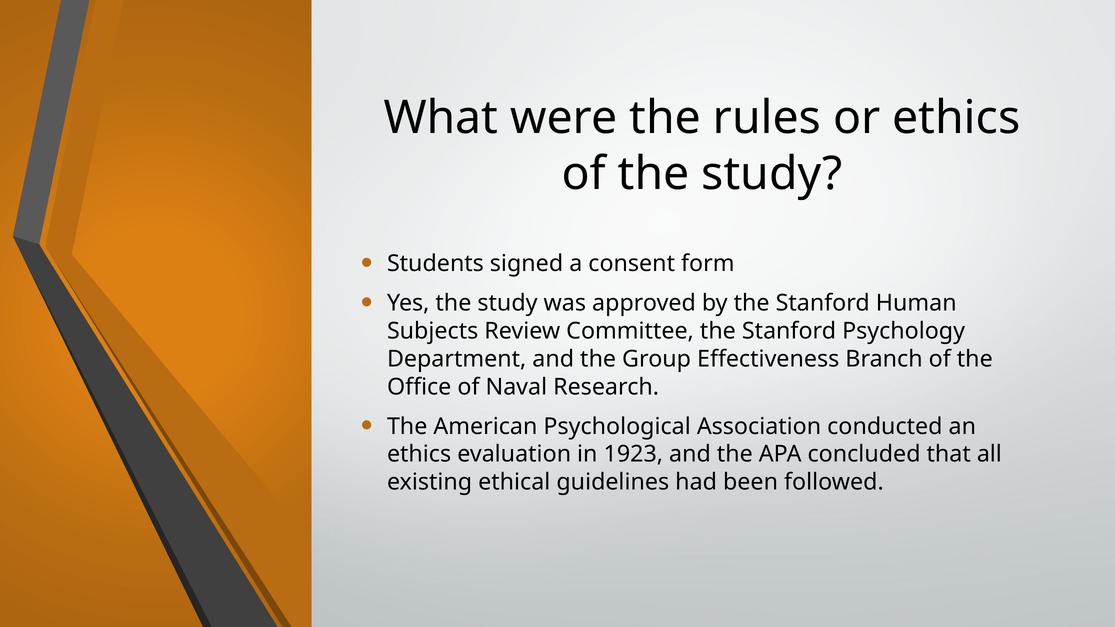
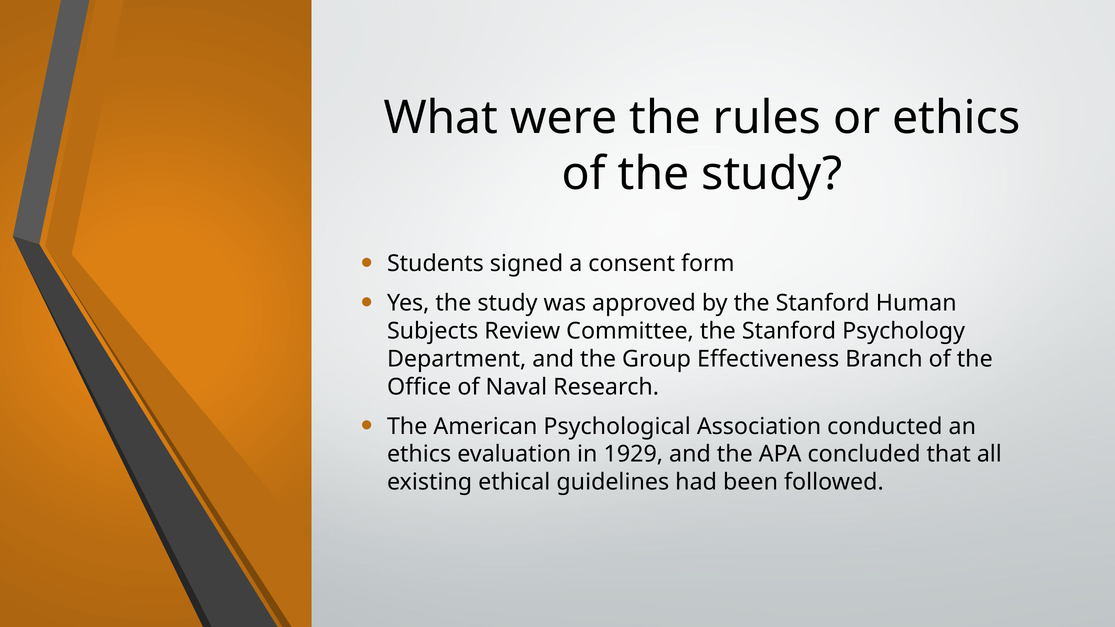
1923: 1923 -> 1929 (633, 454)
